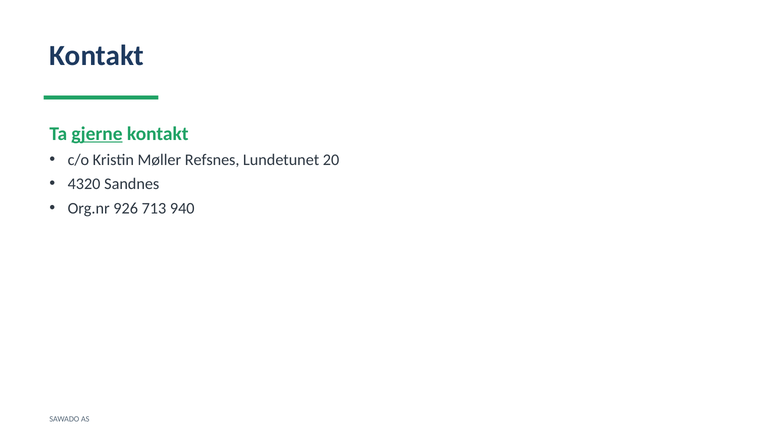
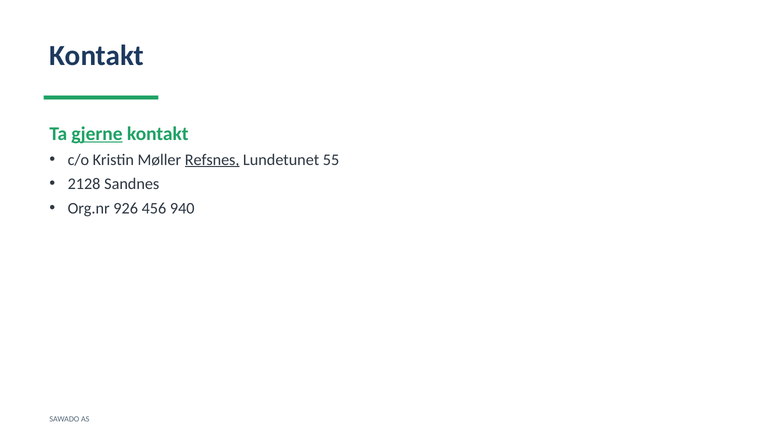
Refsnes underline: none -> present (212, 160)
20: 20 -> 55 (331, 160)
4320: 4320 -> 2128 (84, 184)
713: 713 -> 456 (154, 208)
